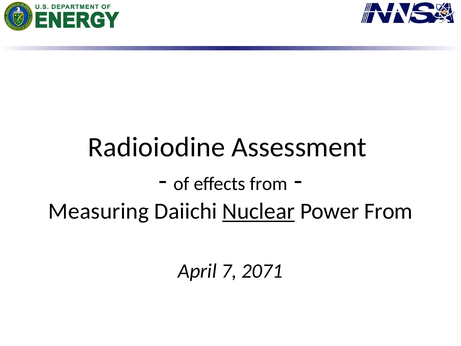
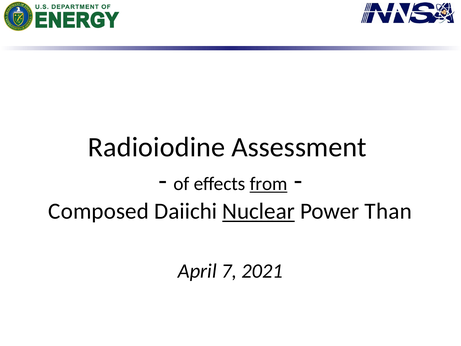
from underline: none -> present (269, 184)
Measuring: Measuring -> Composed (99, 211)
Power From: From -> Than (388, 211)
2071: 2071 -> 2021 (262, 271)
